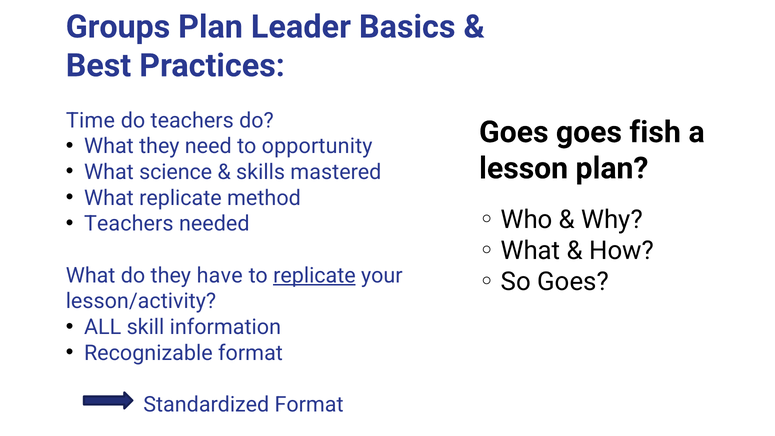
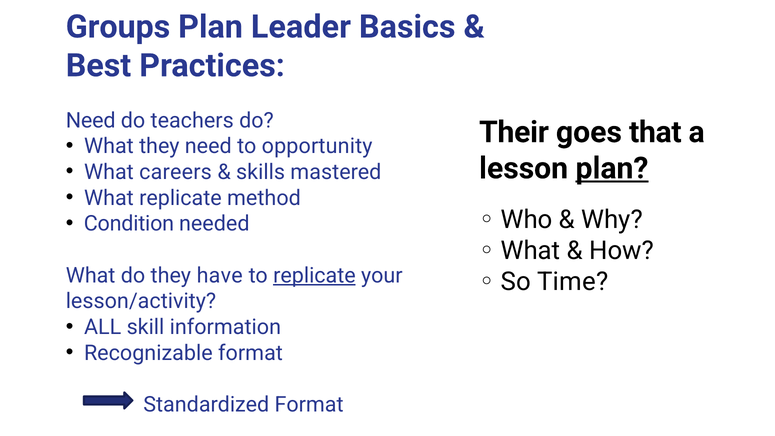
Time: Time -> Need (91, 120)
Goes: Goes -> Their (514, 132)
fish: fish -> that (655, 132)
plan underline: none -> present (612, 168)
science: science -> careers (176, 172)
Teachers: Teachers -> Condition (129, 224)
So Goes: Goes -> Time (573, 282)
